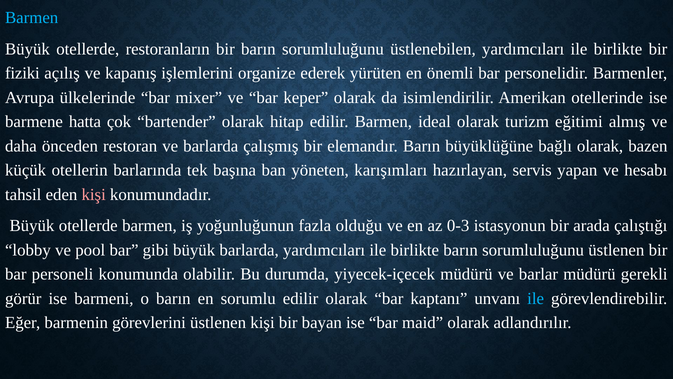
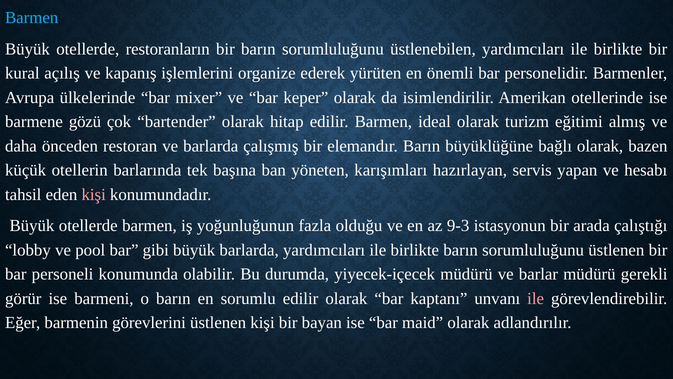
fiziki: fiziki -> kural (22, 73)
hatta: hatta -> gözü (85, 122)
0-3: 0-3 -> 9-3 (458, 226)
ile colour: light blue -> pink (536, 298)
